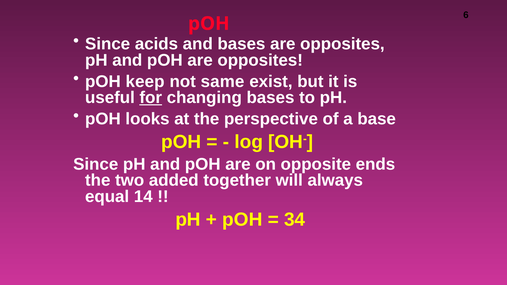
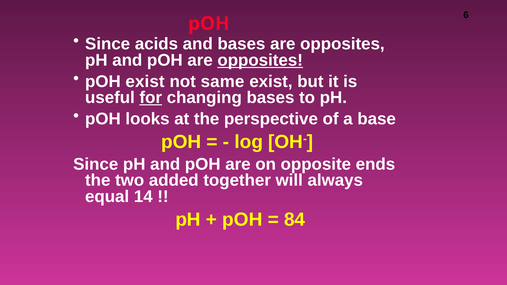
opposites underline: none -> present (260, 60)
pOH keep: keep -> exist (145, 81)
34: 34 -> 84 (295, 220)
